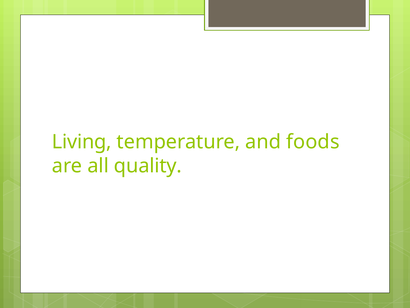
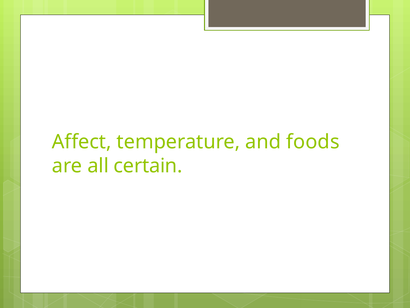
Living: Living -> Affect (82, 142)
quality: quality -> certain (148, 166)
